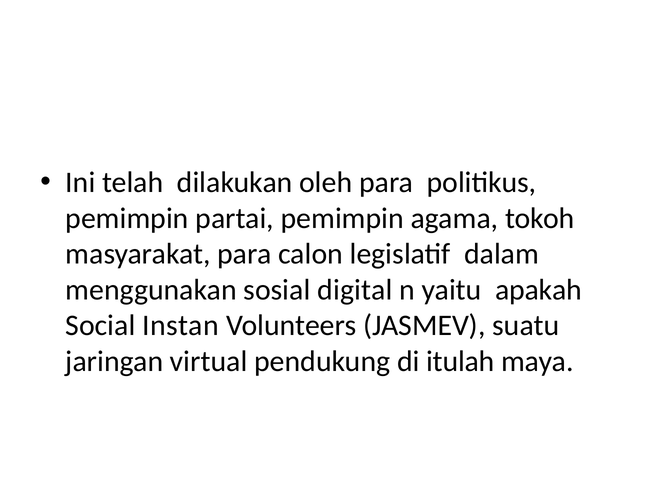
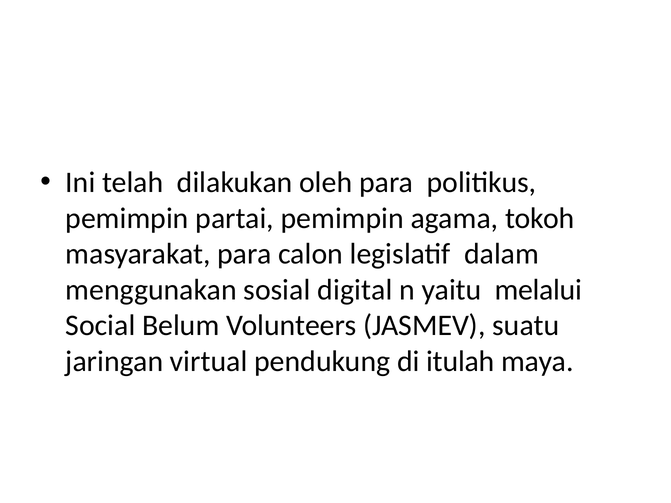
apakah: apakah -> melalui (539, 290)
Instan: Instan -> Belum (181, 326)
